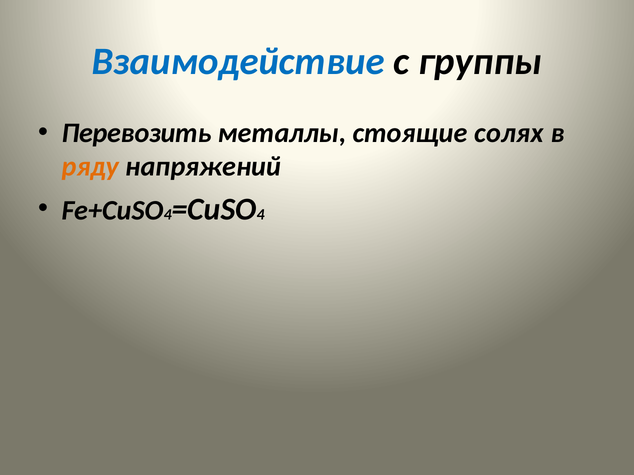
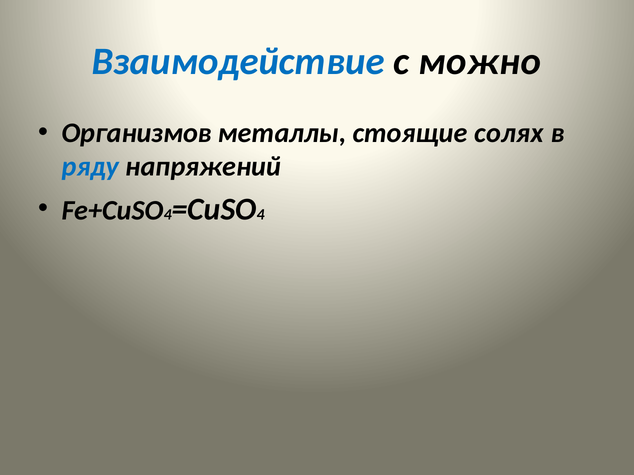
группы: группы -> можно (480, 61)
Перевозить: Перевозить -> Организмов (137, 133)
ряду colour: orange -> blue (90, 167)
